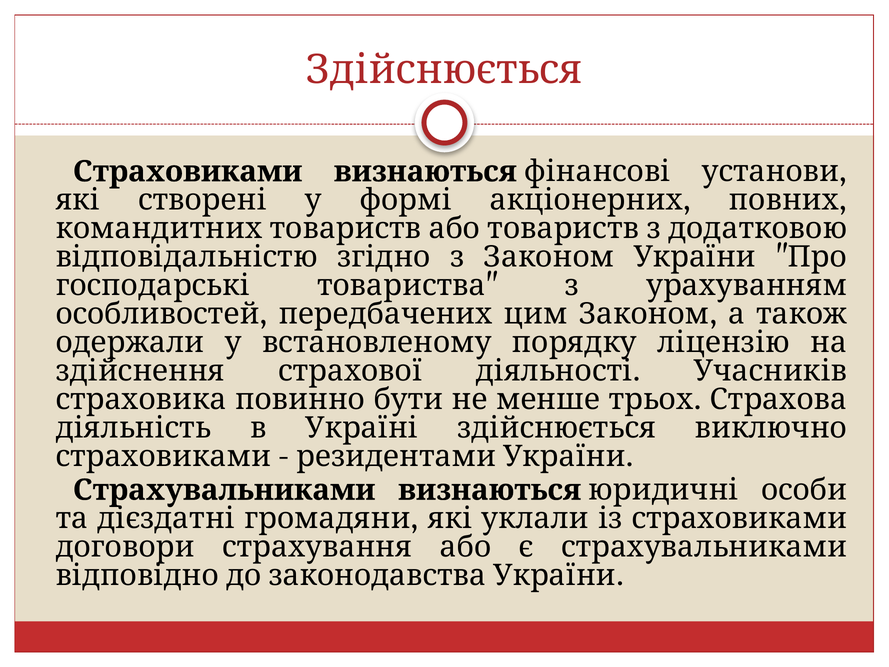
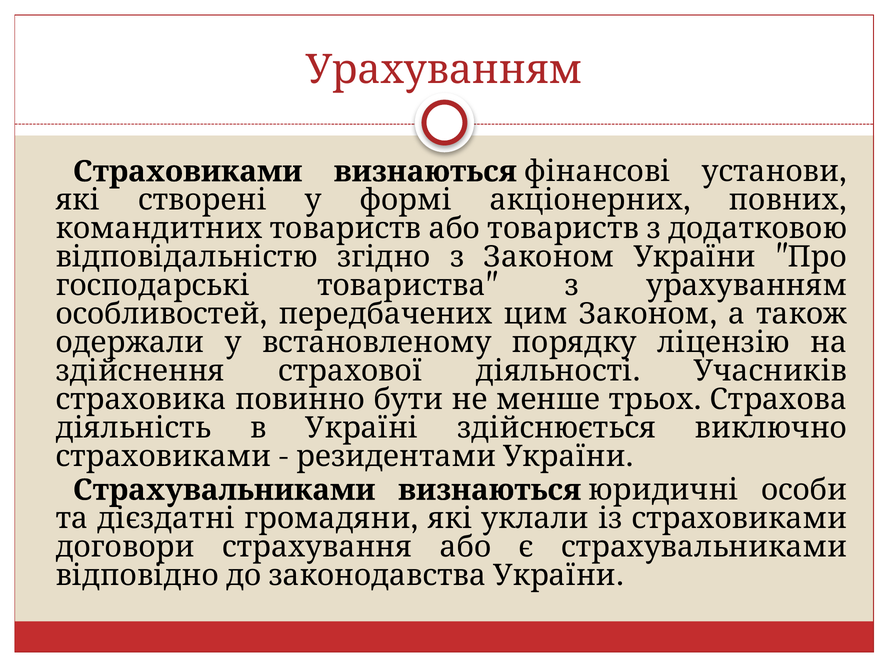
Здійснюється: Здійснюється -> Урахуванням (444, 70)
